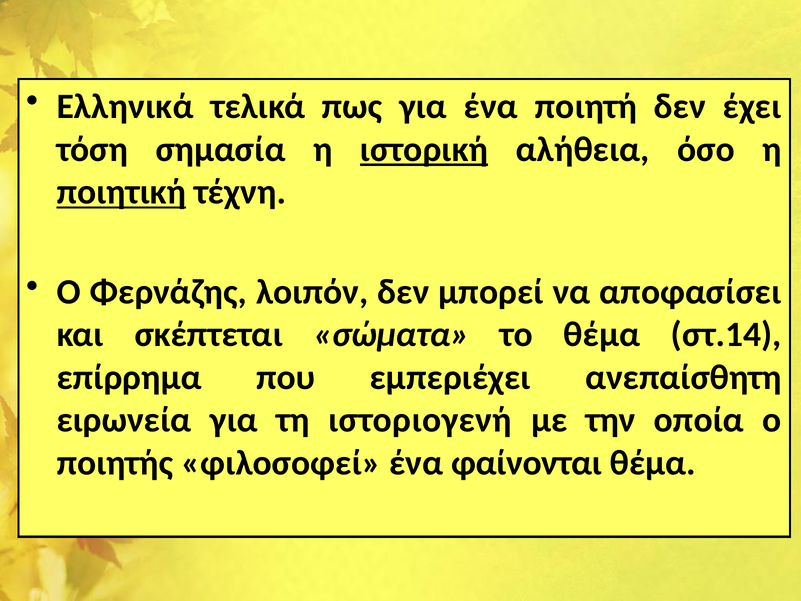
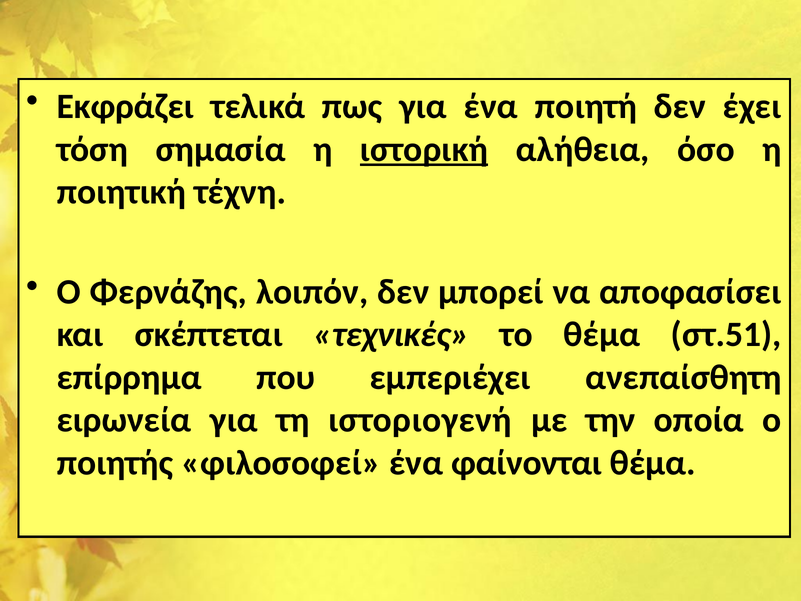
Ελληνικά: Ελληνικά -> Εκφράζει (125, 107)
ποιητική underline: present -> none (121, 192)
σώματα: σώματα -> τεχνικές (392, 335)
στ.14: στ.14 -> στ.51 (726, 335)
